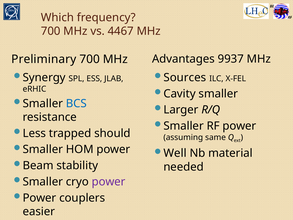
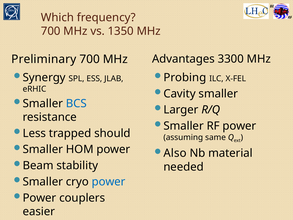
4467: 4467 -> 1350 (121, 31)
9937: 9937 -> 3300 (231, 59)
Sources: Sources -> Probing (185, 77)
Well: Well -> Also (175, 153)
power colour: purple -> blue (109, 182)
